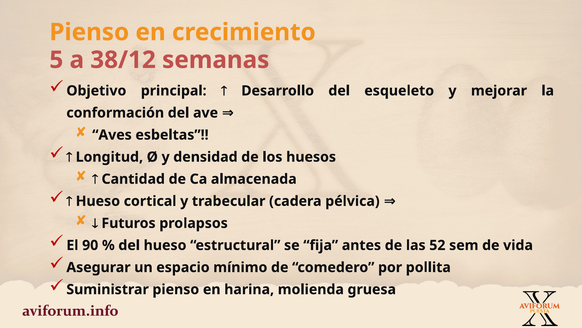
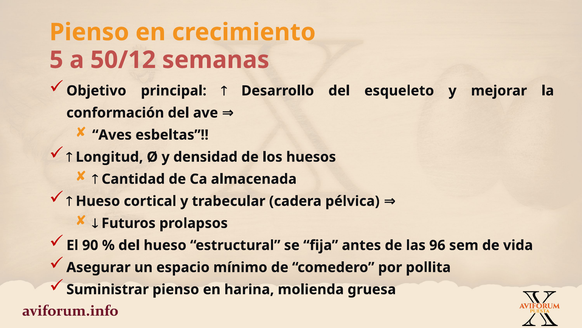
38/12: 38/12 -> 50/12 (123, 60)
52: 52 -> 96 (437, 245)
